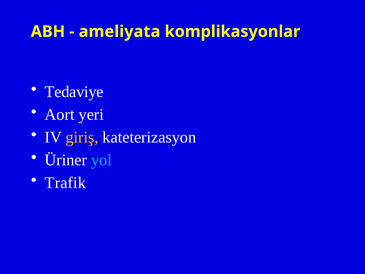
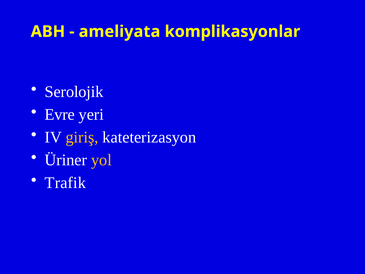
Tedaviye: Tedaviye -> Serolojik (74, 92)
Aort: Aort -> Evre (60, 114)
yol colour: light blue -> yellow (101, 160)
